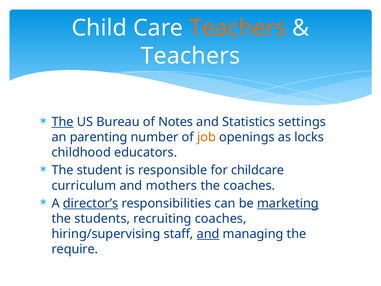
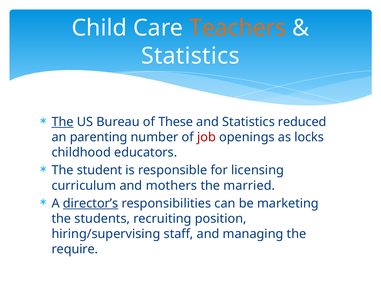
Teachers: Teachers -> Statistics (190, 56)
Notes: Notes -> These (176, 122)
settings: settings -> reduced (302, 122)
job colour: orange -> red (206, 137)
childcare: childcare -> licensing (258, 170)
the coaches: coaches -> married (249, 185)
marketing underline: present -> none (288, 203)
recruiting coaches: coaches -> position (221, 218)
and underline: present -> none (208, 234)
